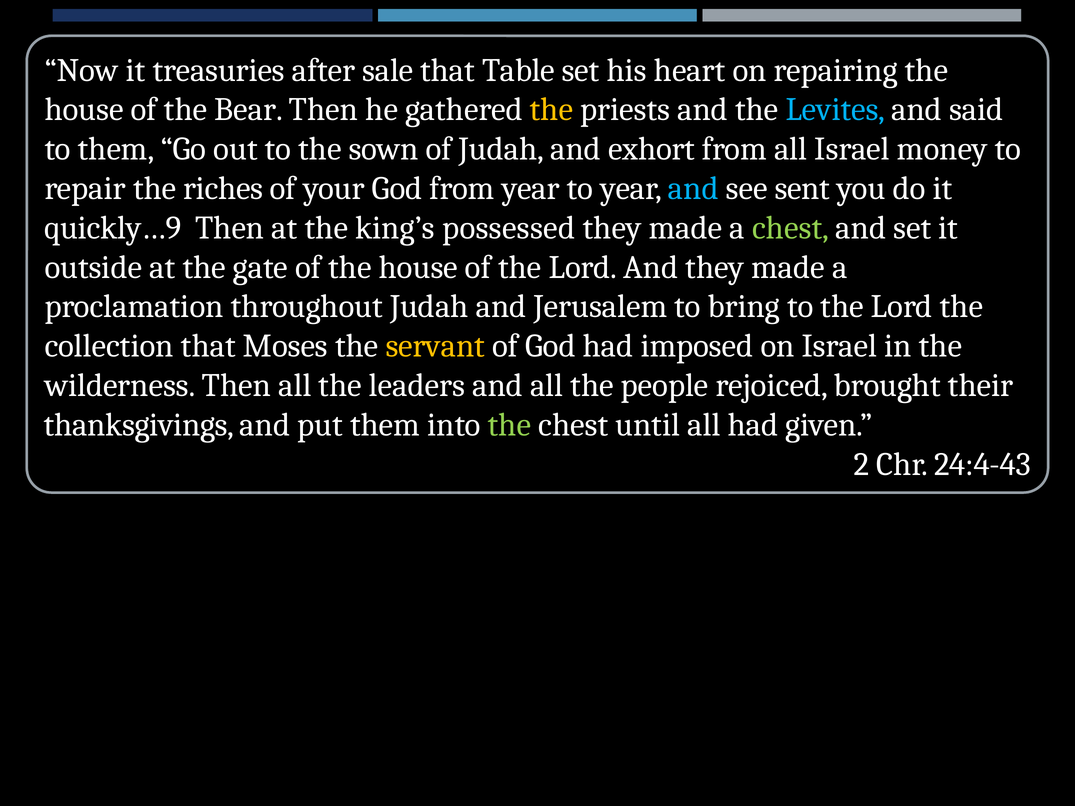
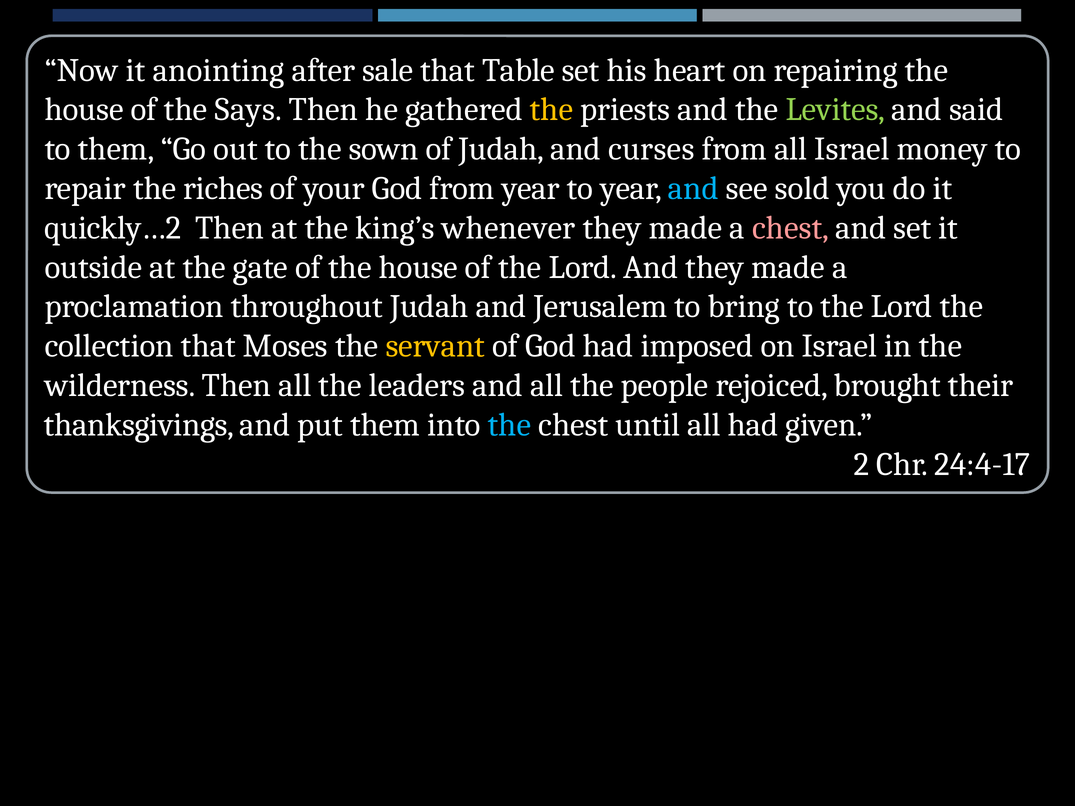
treasuries: treasuries -> anointing (219, 70)
Bear: Bear -> Says (248, 110)
Levites colour: light blue -> light green (835, 110)
exhort: exhort -> curses (651, 149)
sent: sent -> sold (802, 189)
quickly…9: quickly…9 -> quickly…2 (113, 228)
possessed: possessed -> whenever (509, 228)
chest colour: light green -> pink (791, 228)
the colour: light green -> light blue (509, 425)
24:4-43: 24:4-43 -> 24:4-17 (982, 464)
